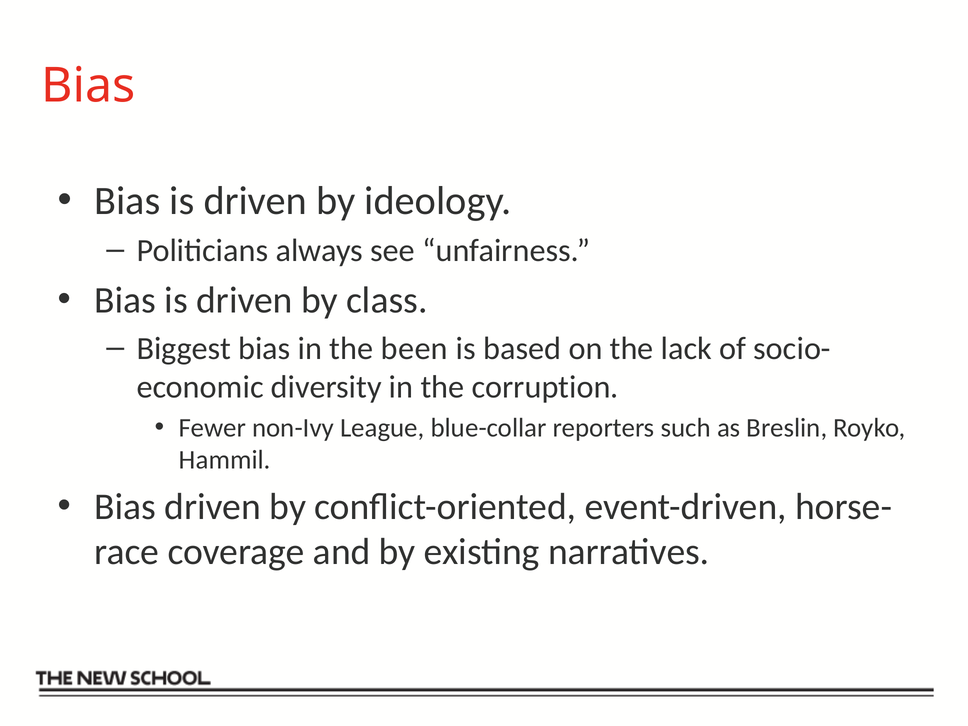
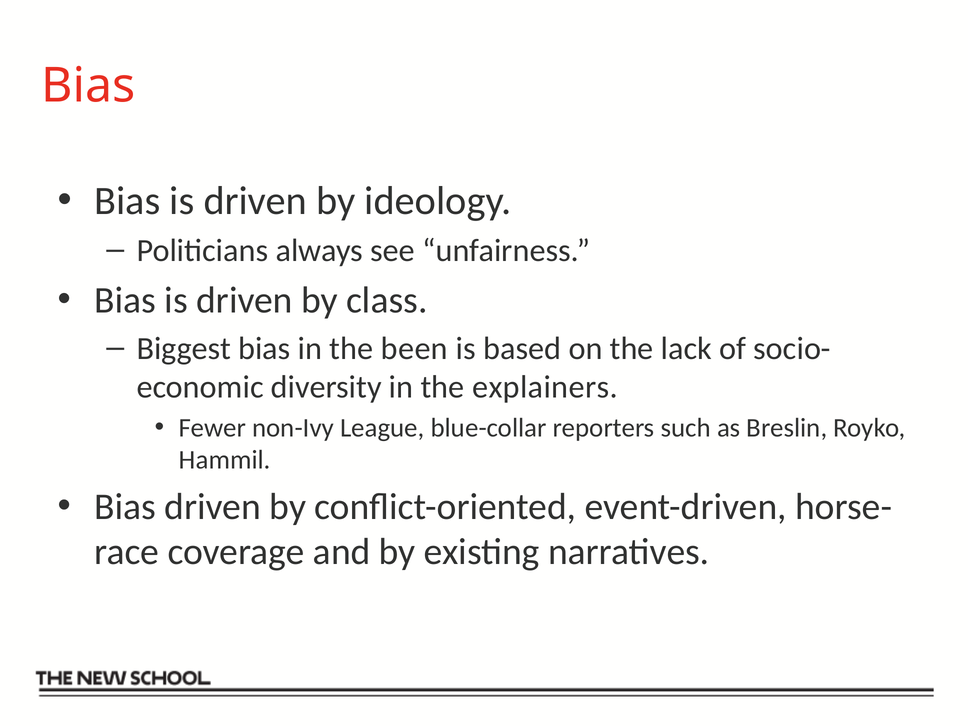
corruption: corruption -> explainers (545, 387)
